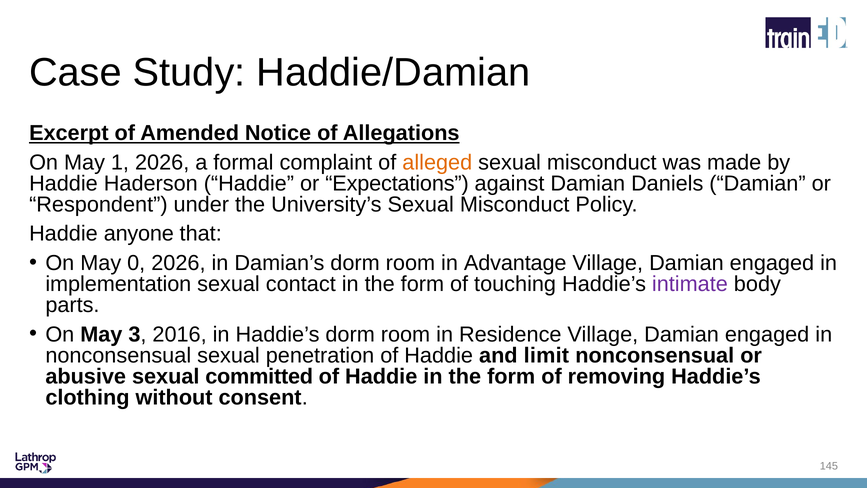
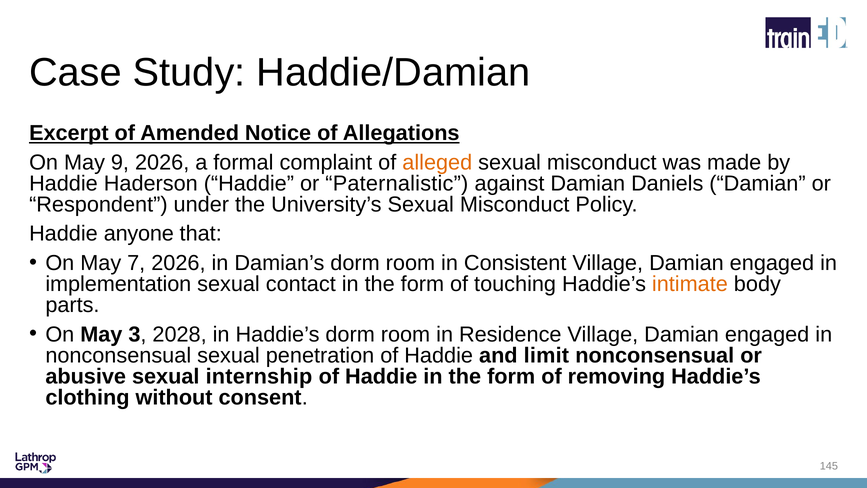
1: 1 -> 9 (120, 162)
Expectations: Expectations -> Paternalistic (397, 183)
0: 0 -> 7 (136, 263)
Advantage: Advantage -> Consistent (515, 263)
intimate colour: purple -> orange (690, 284)
2016: 2016 -> 2028 (180, 334)
committed: committed -> internship (259, 376)
